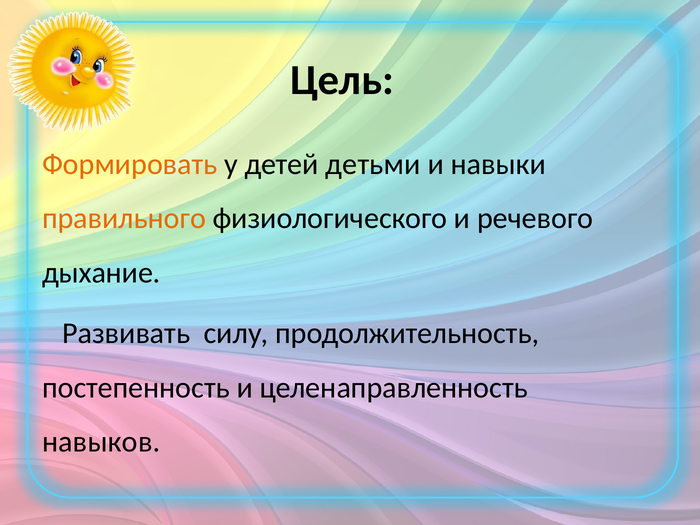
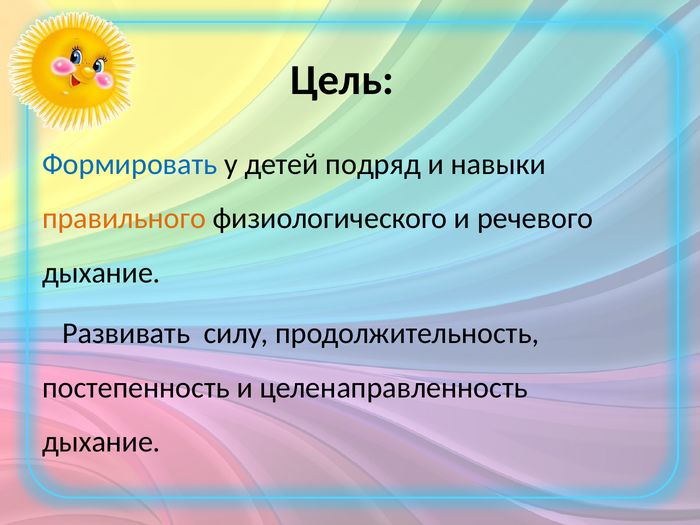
Формировать colour: orange -> blue (130, 164)
детьми: детьми -> подряд (373, 164)
навыков: навыков -> дыхание (101, 442)
